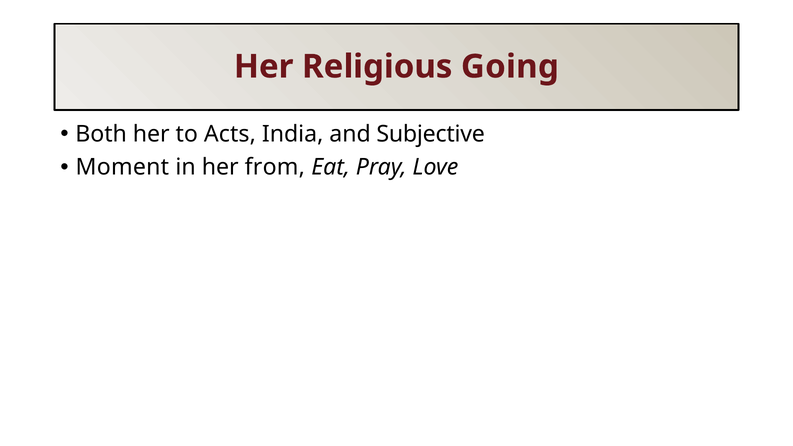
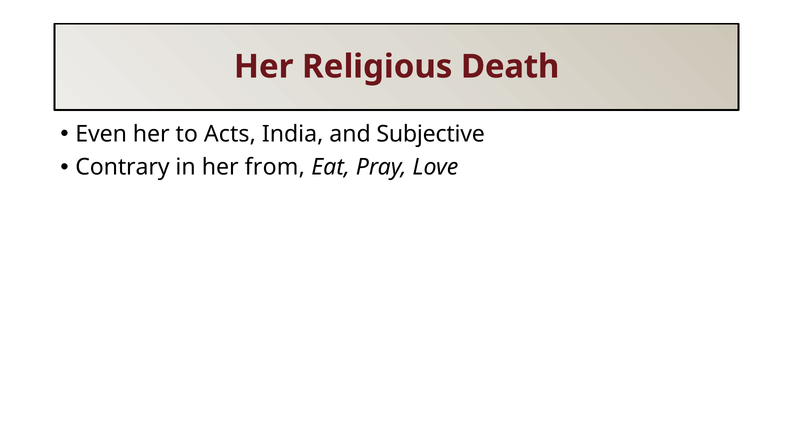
Going: Going -> Death (510, 67)
Both: Both -> Even (101, 134)
Moment: Moment -> Contrary (122, 167)
